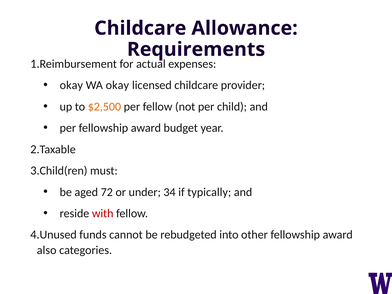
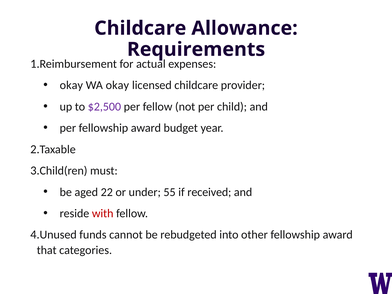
$2,500 colour: orange -> purple (104, 107)
72: 72 -> 22 (107, 192)
34: 34 -> 55 (170, 192)
typically: typically -> received (209, 192)
also: also -> that (47, 250)
